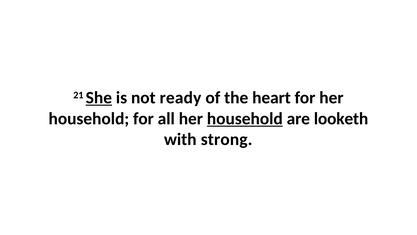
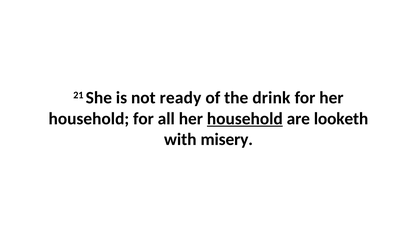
She underline: present -> none (99, 98)
heart: heart -> drink (271, 98)
strong: strong -> misery (227, 139)
